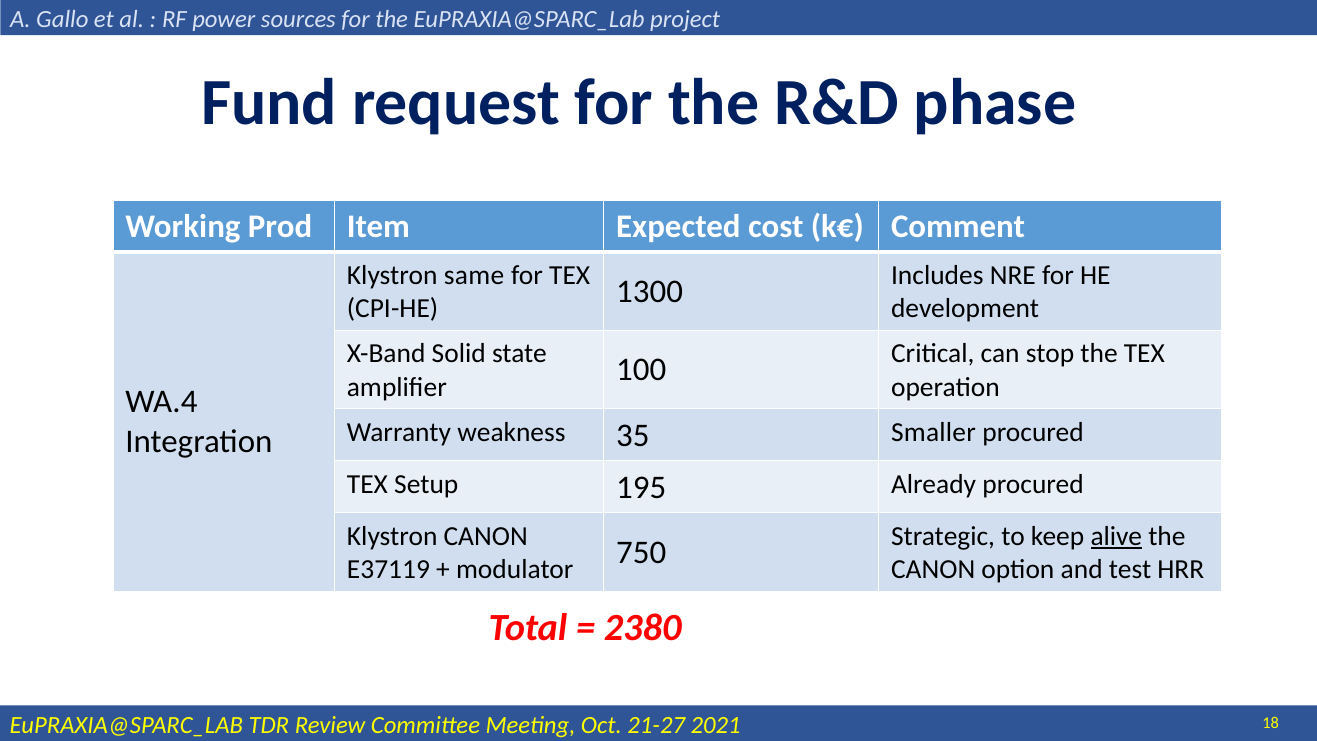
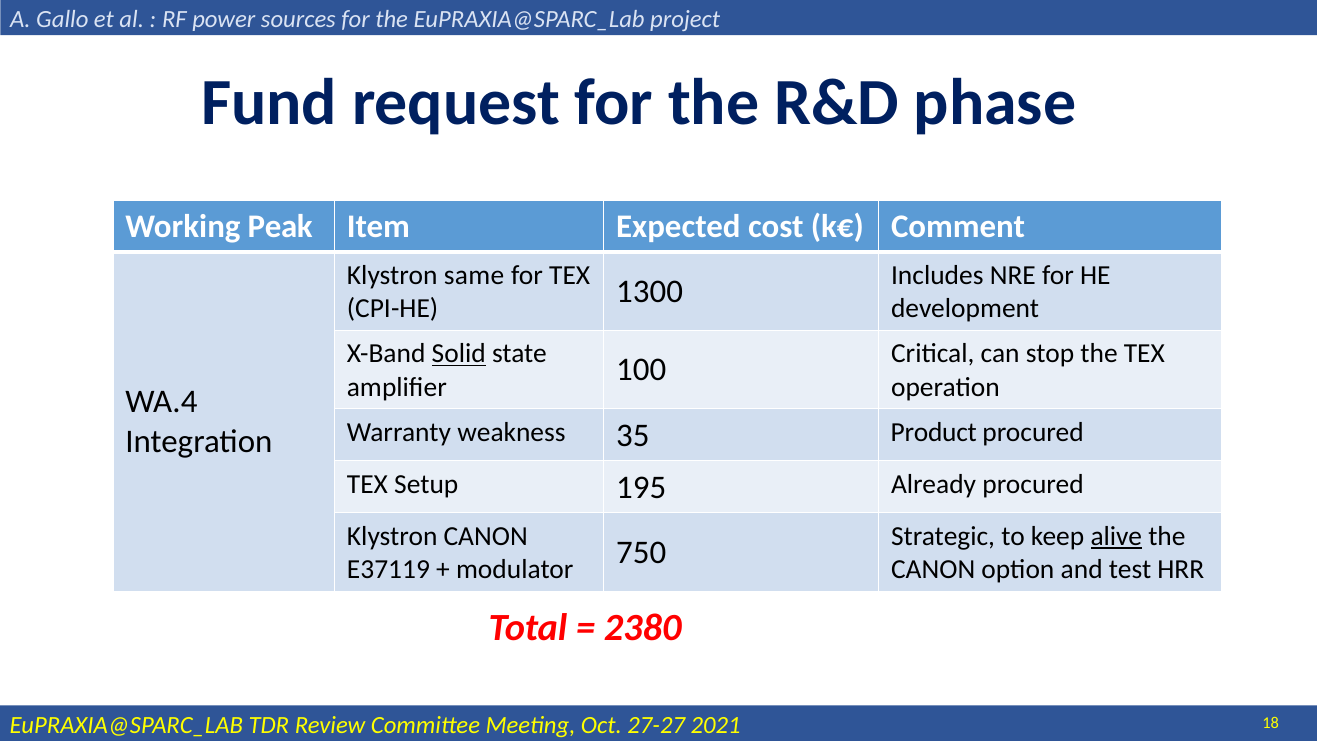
Prod: Prod -> Peak (280, 227)
Solid underline: none -> present (459, 354)
Smaller: Smaller -> Product (934, 432)
21-27: 21-27 -> 27-27 (656, 725)
